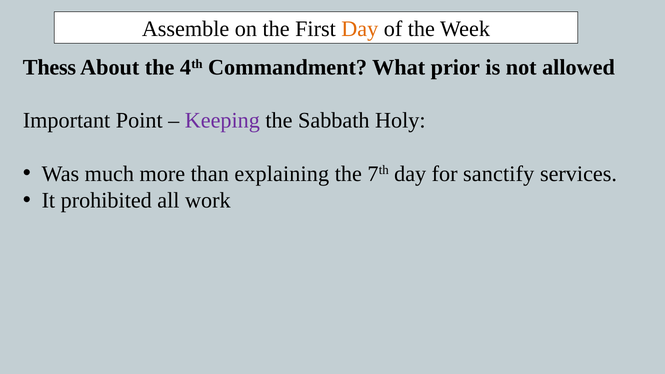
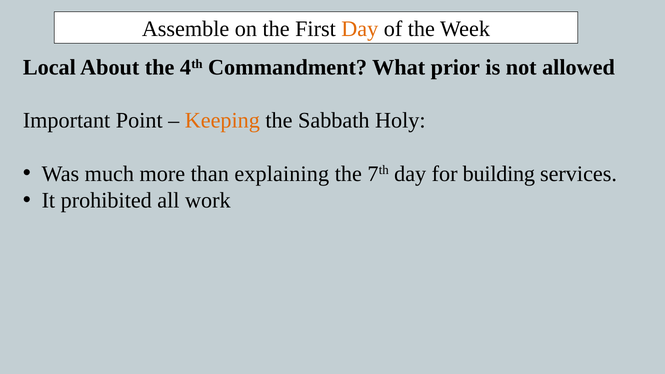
Thess: Thess -> Local (49, 67)
Keeping colour: purple -> orange (222, 121)
sanctify: sanctify -> building (499, 174)
